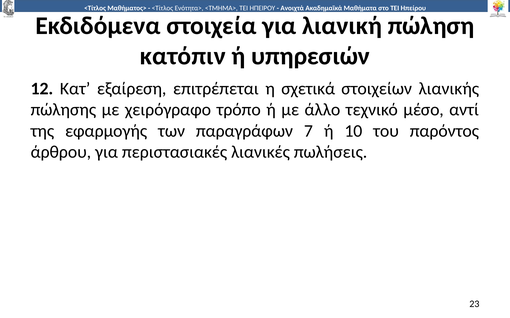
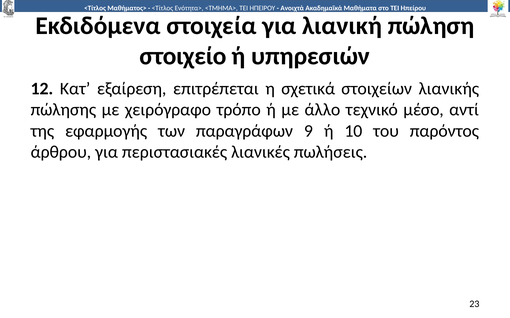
κατόπιν: κατόπιν -> στοιχείο (183, 56)
7: 7 -> 9 (308, 131)
